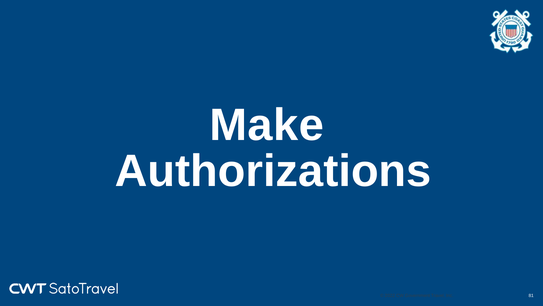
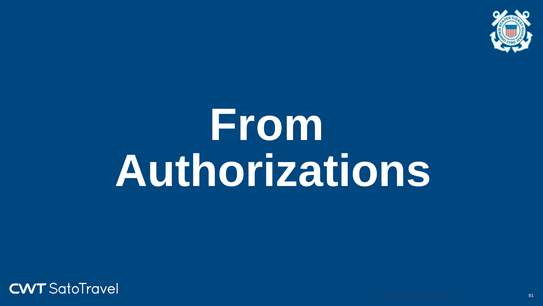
Make: Make -> From (267, 125)
